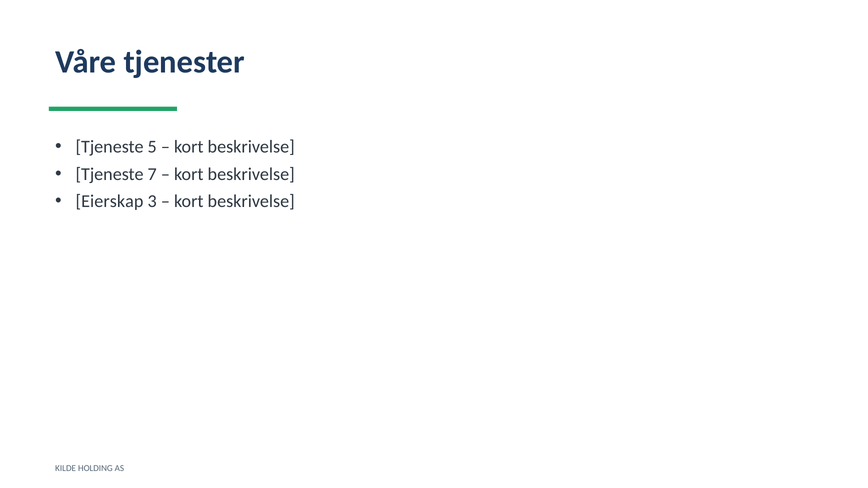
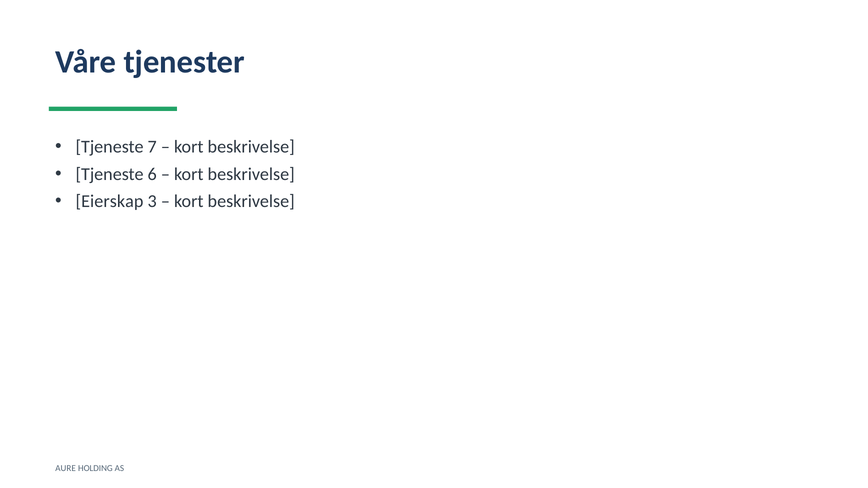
5: 5 -> 7 (152, 147)
7: 7 -> 6 (152, 174)
KILDE: KILDE -> AURE (66, 468)
